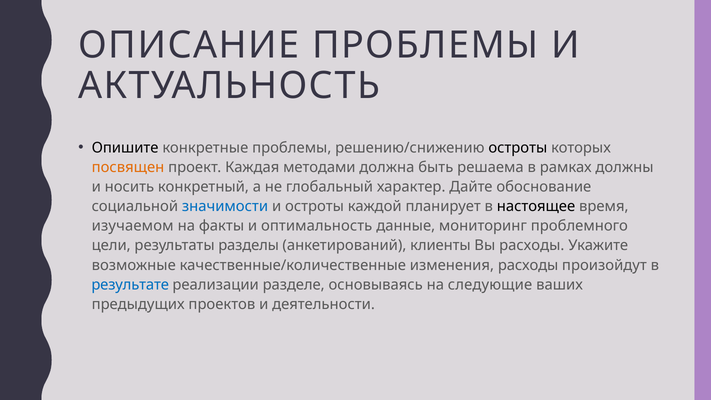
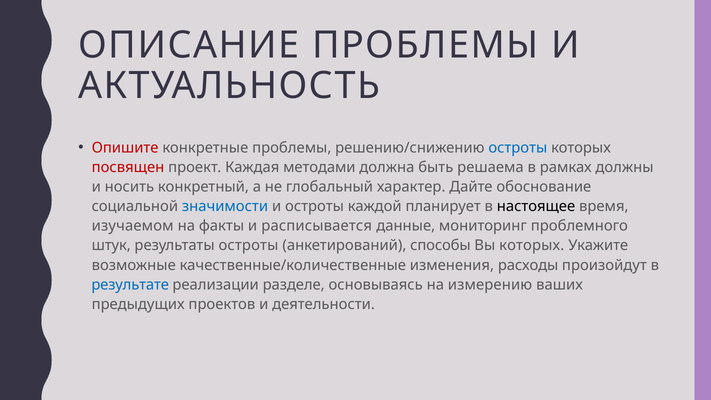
Опишите colour: black -> red (125, 148)
остроты colour: black -> blue (518, 148)
посвящен colour: orange -> red (128, 167)
оптимальность: оптимальность -> расписывается (317, 226)
цели: цели -> штук (111, 246)
результаты разделы: разделы -> остроты (248, 246)
клиенты: клиенты -> способы (440, 246)
Вы расходы: расходы -> которых (532, 246)
следующие: следующие -> измерению (490, 285)
